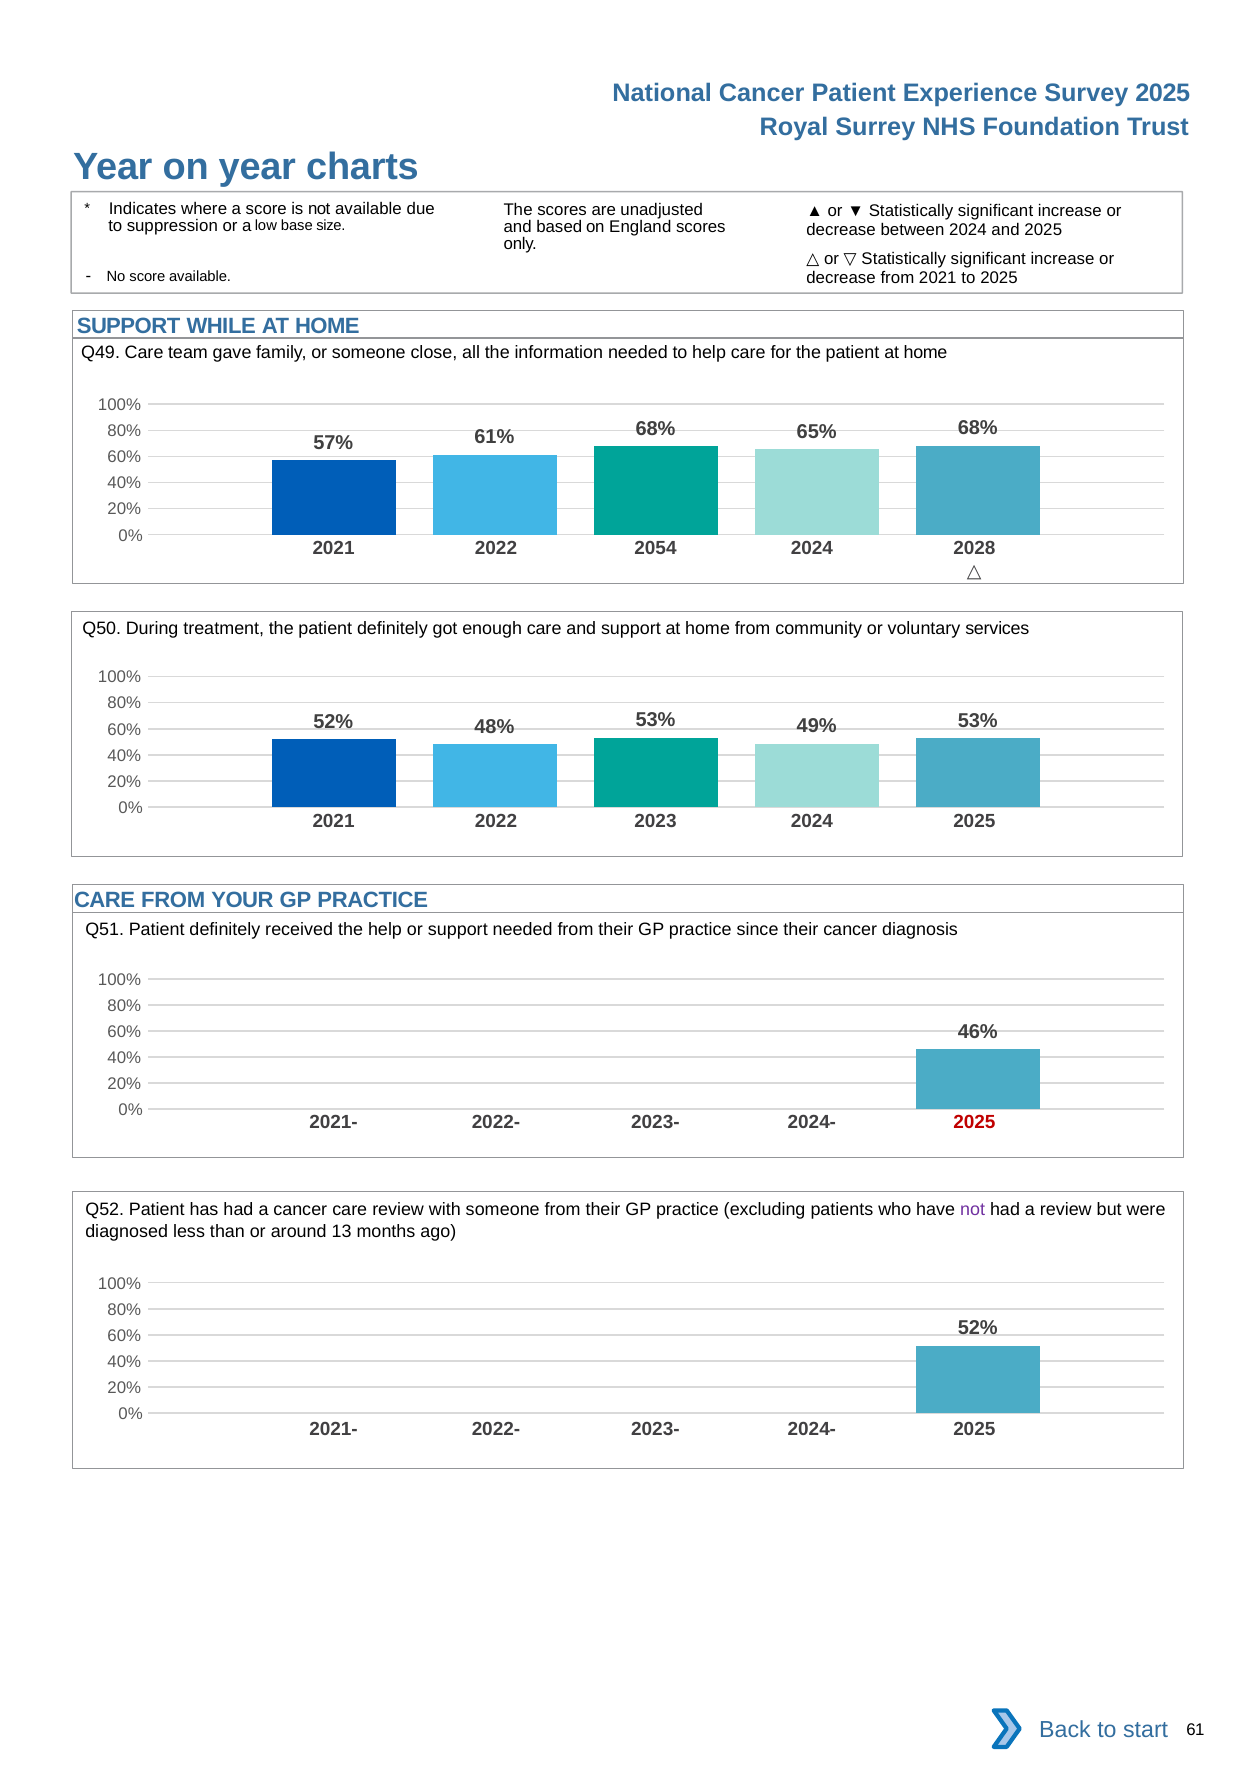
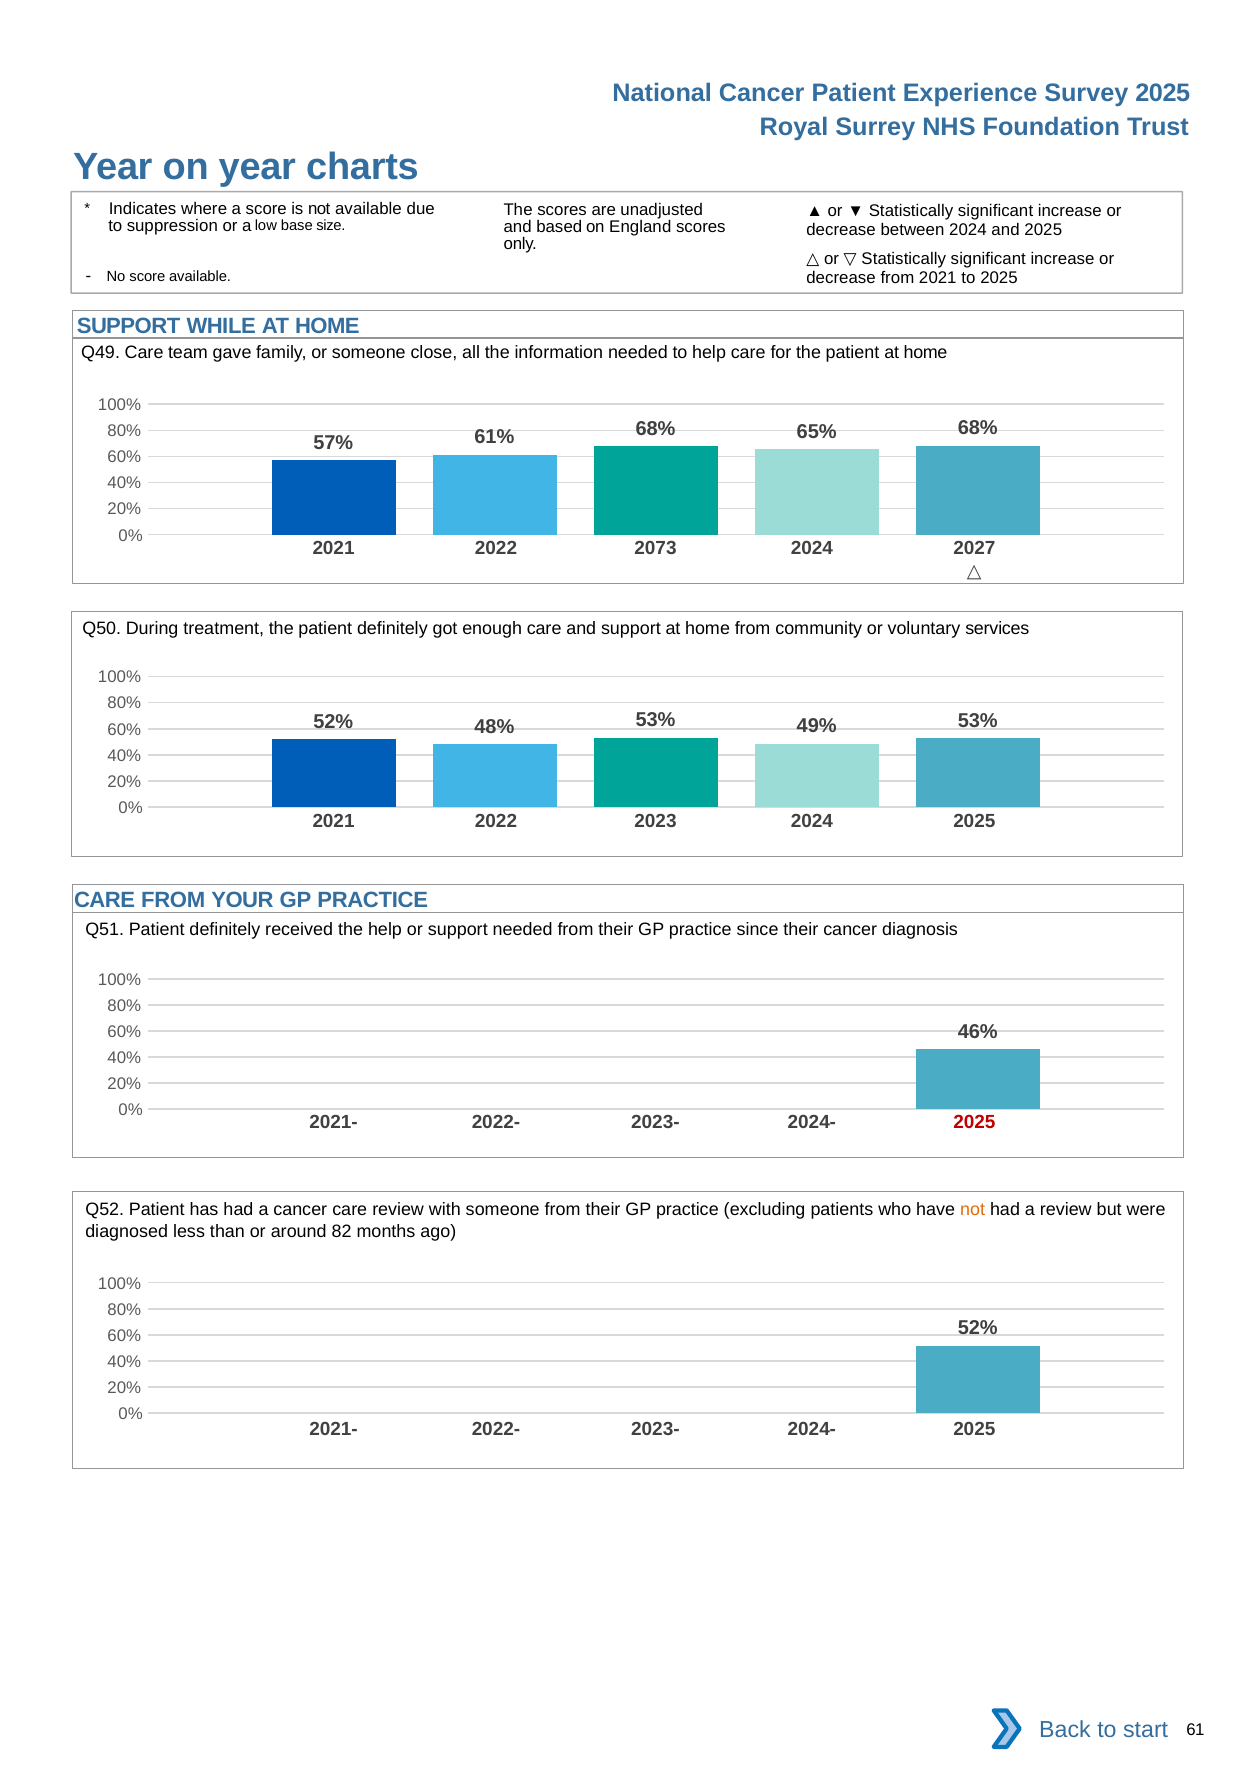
2054: 2054 -> 2073 (656, 548)
2028: 2028 -> 2027 (974, 548)
not colour: purple -> orange (973, 1210)
13: 13 -> 82 (342, 1232)
